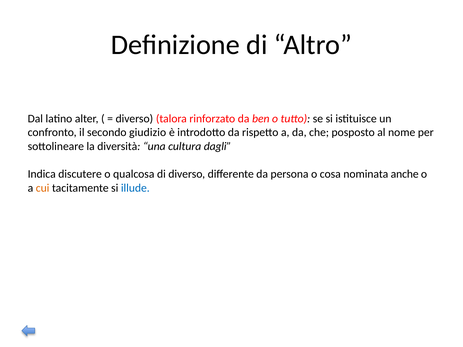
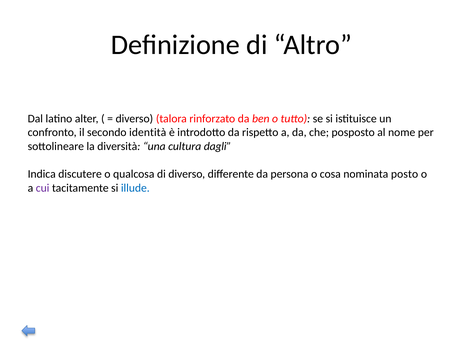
giudizio: giudizio -> identità (148, 132)
anche: anche -> posto (405, 174)
cui colour: orange -> purple (43, 188)
